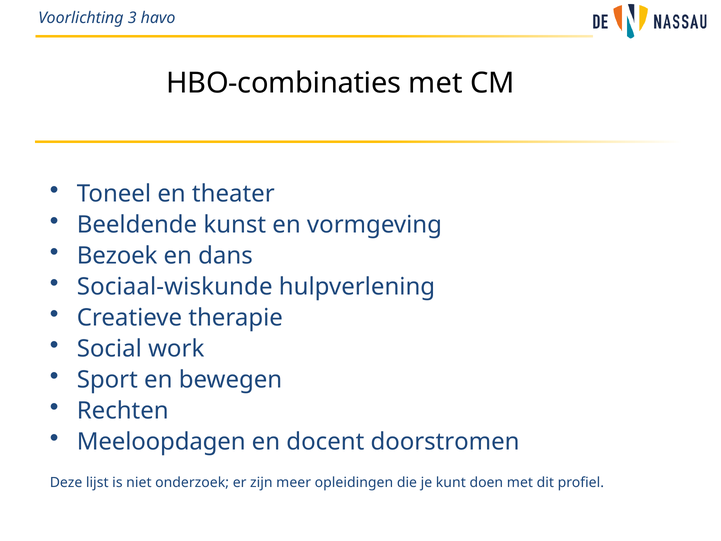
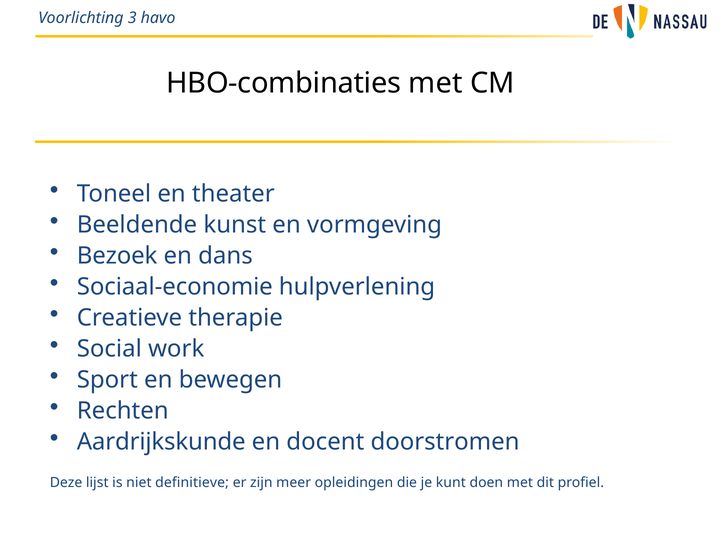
Sociaal-wiskunde: Sociaal-wiskunde -> Sociaal-economie (175, 287)
Meeloopdagen: Meeloopdagen -> Aardrijkskunde (161, 442)
onderzoek: onderzoek -> definitieve (192, 483)
